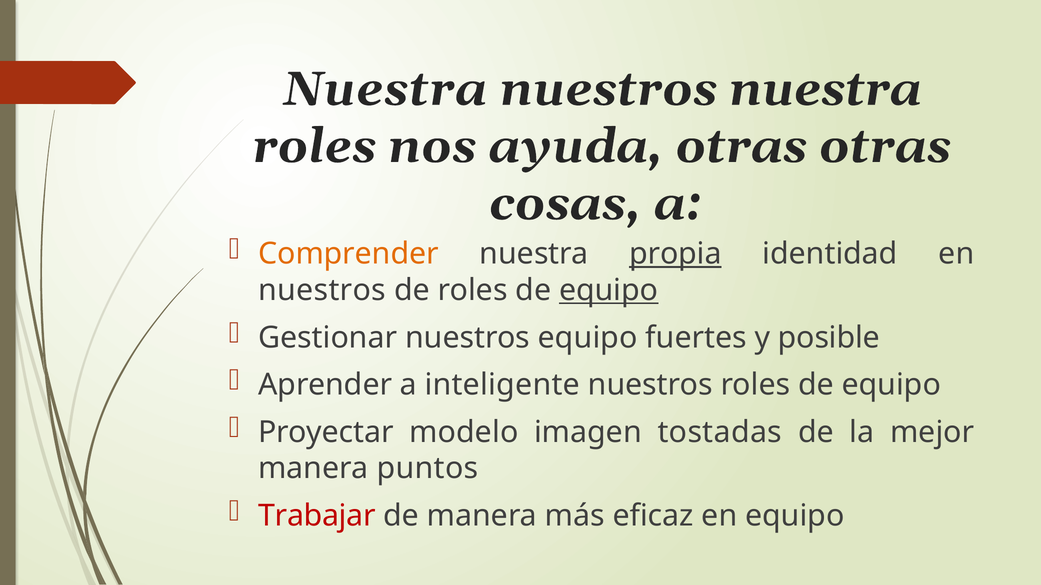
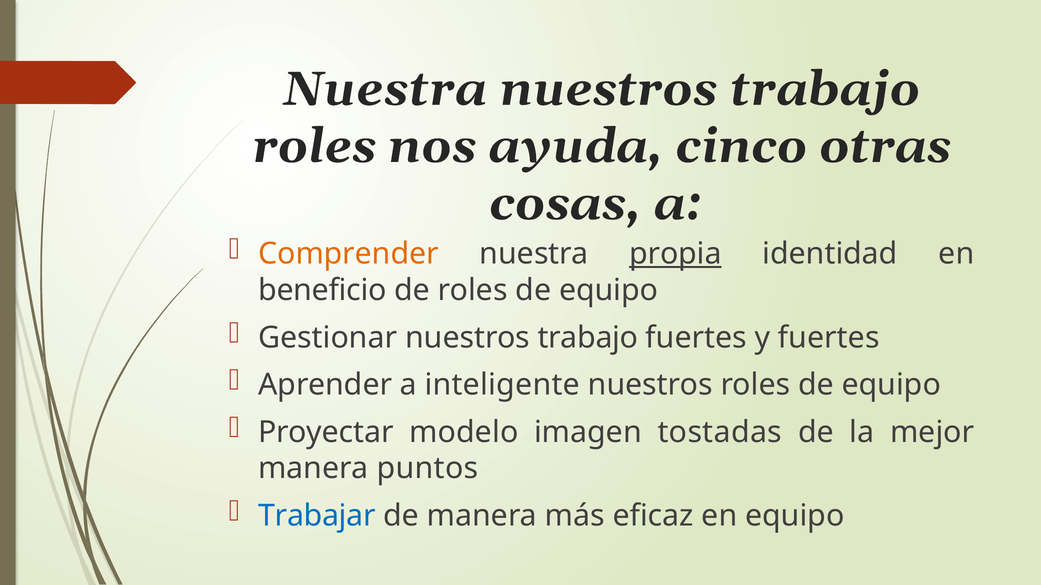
nuestra: nuestra -> trabajo (825, 89)
ayuda otras: otras -> cinco (741, 146)
nuestros: nuestros -> beneficio (322, 291)
equipo underline: present -> none (609, 291)
Gestionar nuestros equipo: equipo -> trabajo (588, 338)
y posible: posible -> fuertes (829, 338)
Trabajar colour: red -> blue (317, 516)
